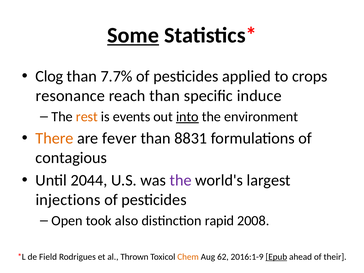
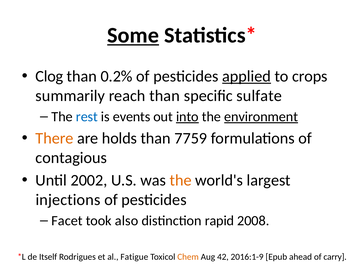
7.7%: 7.7% -> 0.2% (117, 76)
applied underline: none -> present (247, 76)
resonance: resonance -> summarily (70, 96)
induce: induce -> sulfate (259, 96)
rest colour: orange -> blue (87, 117)
environment underline: none -> present (261, 117)
fever: fever -> holds (119, 138)
8831: 8831 -> 7759 (191, 138)
2044: 2044 -> 2002 (89, 180)
the colour: purple -> orange (181, 180)
Open: Open -> Facet (67, 221)
Field: Field -> Itself (48, 257)
Thrown: Thrown -> Fatigue (134, 257)
62: 62 -> 42 (223, 257)
Epub underline: present -> none (276, 257)
their: their -> carry (335, 257)
